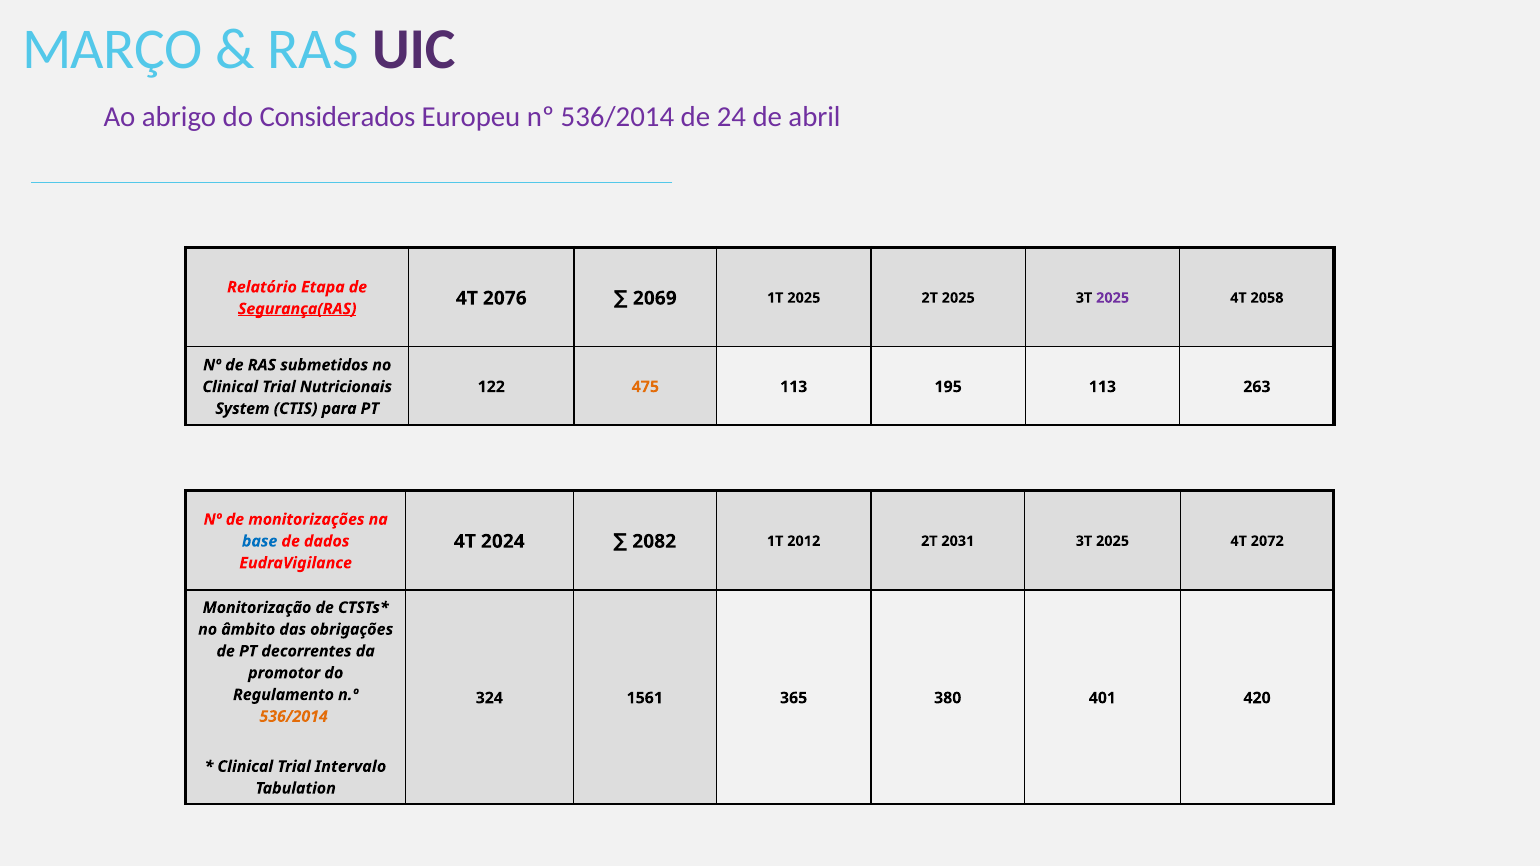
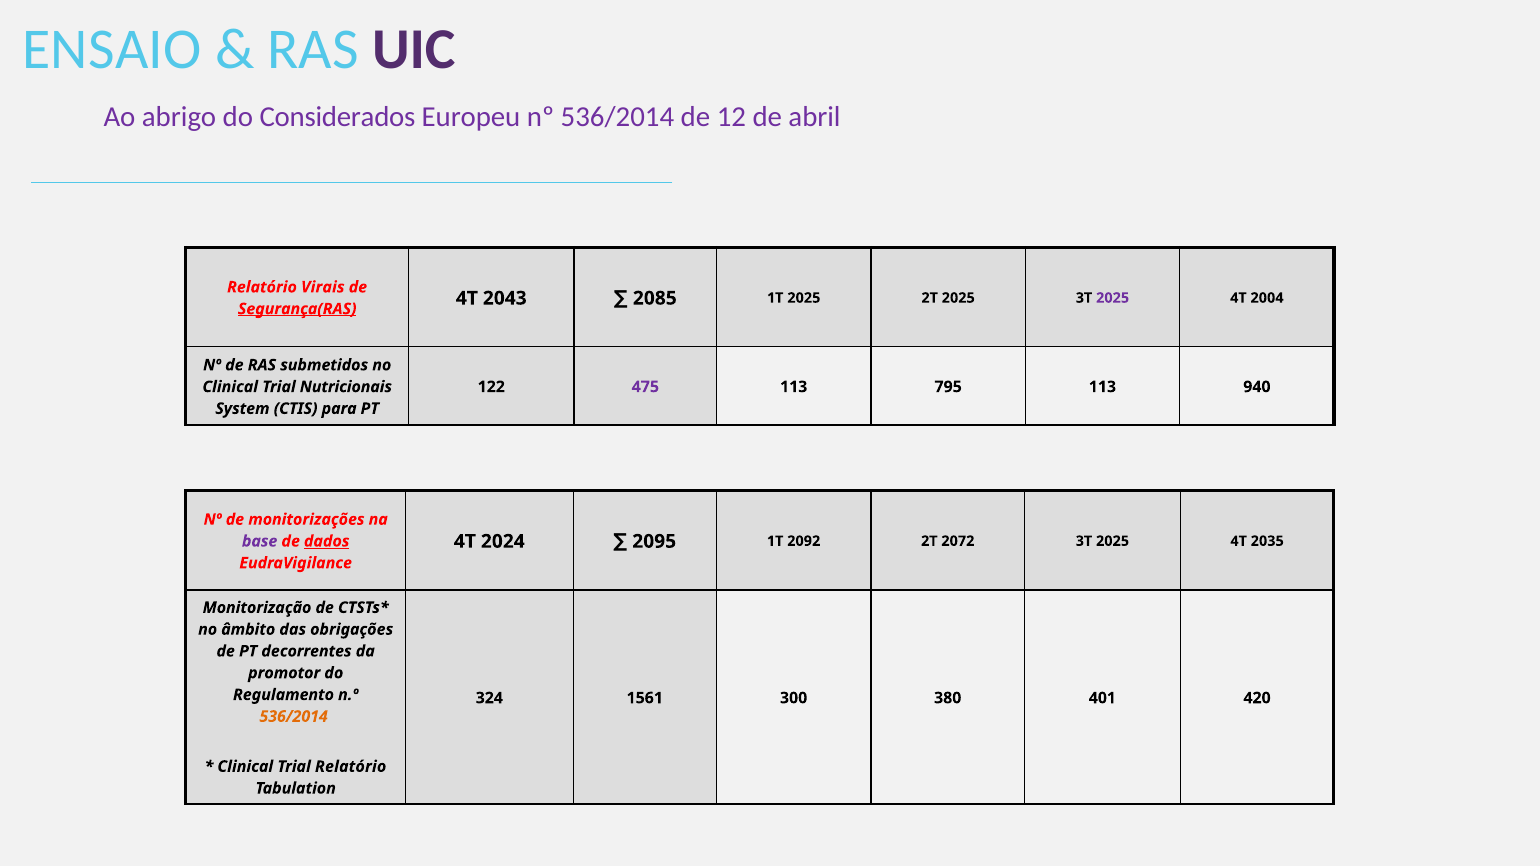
MARÇO: MARÇO -> ENSAIO (112, 50)
24: 24 -> 12 (731, 117)
Etapa: Etapa -> Virais (323, 287)
2076: 2076 -> 2043 (505, 298)
2069: 2069 -> 2085 (655, 298)
2058: 2058 -> 2004 (1267, 298)
475 colour: orange -> purple (645, 387)
195: 195 -> 795 (948, 387)
263: 263 -> 940 (1257, 387)
2082: 2082 -> 2095 (654, 542)
2012: 2012 -> 2092 (804, 541)
2031: 2031 -> 2072 (958, 541)
2072: 2072 -> 2035 (1267, 541)
base colour: blue -> purple (260, 541)
dados underline: none -> present (327, 541)
365: 365 -> 300 (794, 698)
Trial Intervalo: Intervalo -> Relatório (351, 767)
